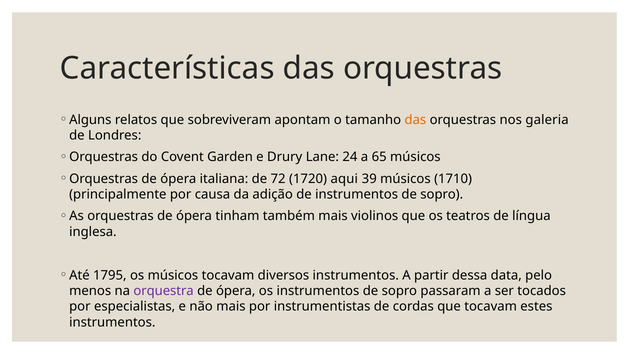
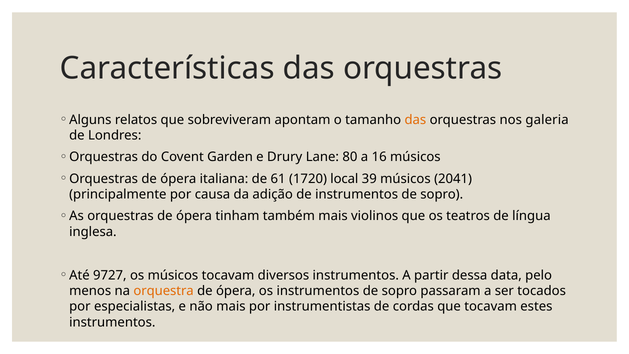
24: 24 -> 80 (350, 157)
65: 65 -> 16 (379, 157)
72: 72 -> 61 (278, 179)
aqui: aqui -> local (344, 179)
1710: 1710 -> 2041 (453, 179)
1795: 1795 -> 9727 (110, 275)
orquestra colour: purple -> orange (164, 291)
